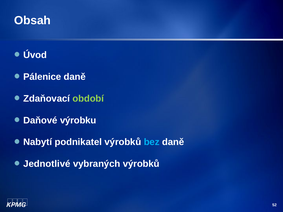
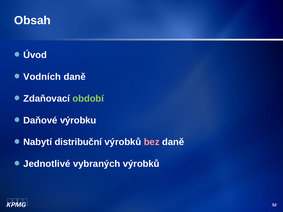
Pálenice: Pálenice -> Vodních (42, 77)
podnikatel: podnikatel -> distribuční (78, 142)
bez colour: light blue -> pink (152, 142)
